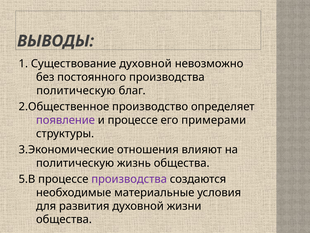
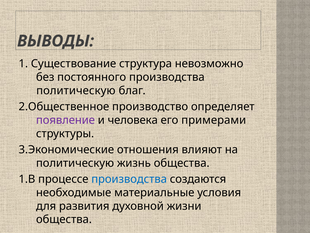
Существование духовной: духовной -> структура (146, 64)
и процессе: процессе -> человека (133, 120)
5.В: 5.В -> 1.В (27, 179)
производства colour: purple -> blue (129, 179)
